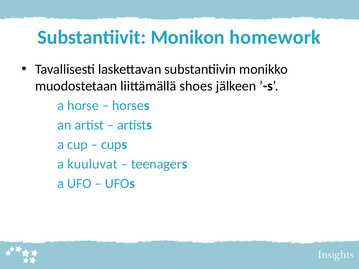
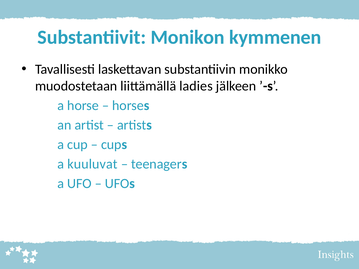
homework: homework -> kymmenen (275, 37)
shoes: shoes -> ladies (196, 86)
